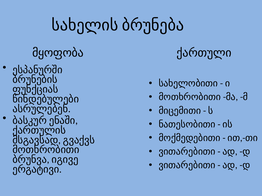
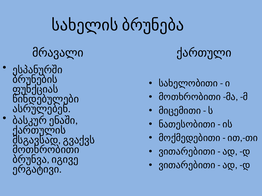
მყოფობა: მყოფობა -> მრავალი (58, 53)
